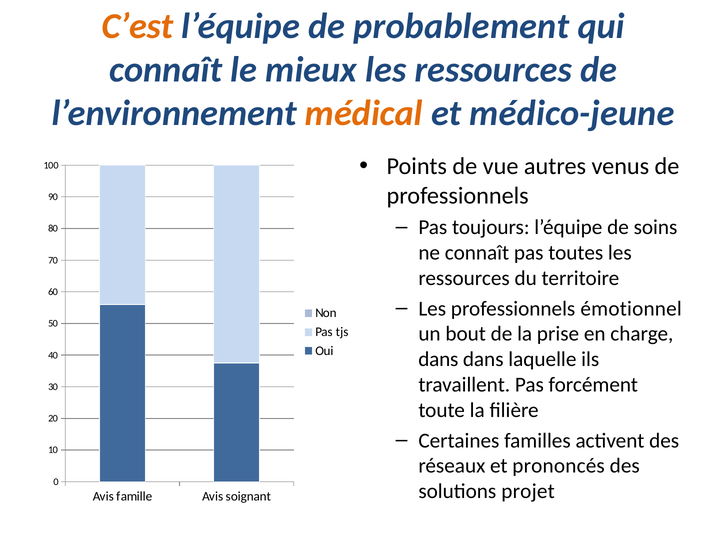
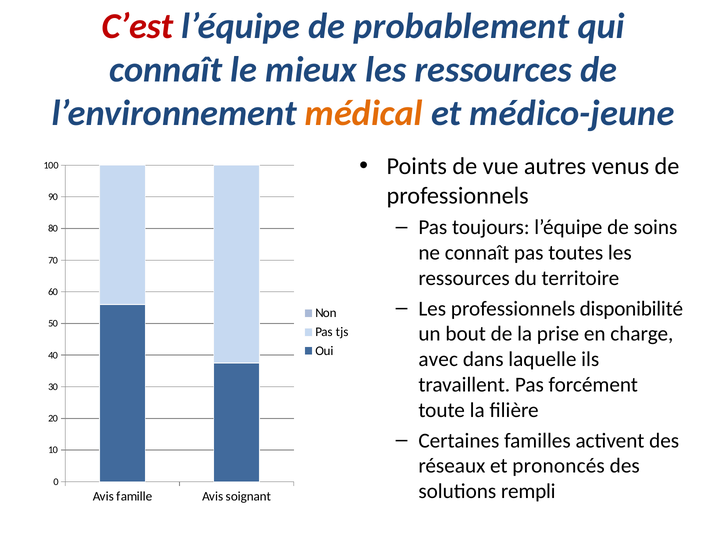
C’est colour: orange -> red (138, 26)
émotionnel: émotionnel -> disponibilité (631, 309)
dans: dans -> avec (438, 360)
projet: projet -> rempli (528, 492)
